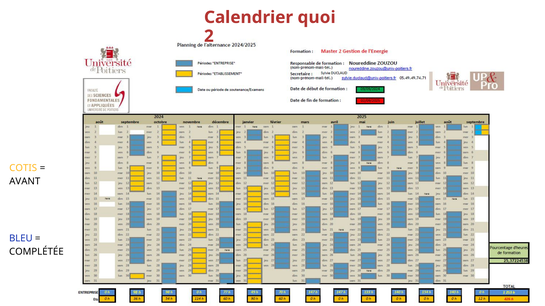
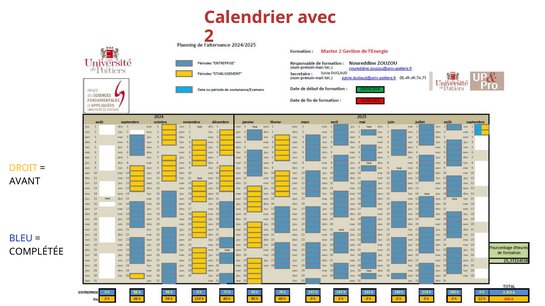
quoi: quoi -> avec (317, 17)
COTIS: COTIS -> DROIT (23, 168)
